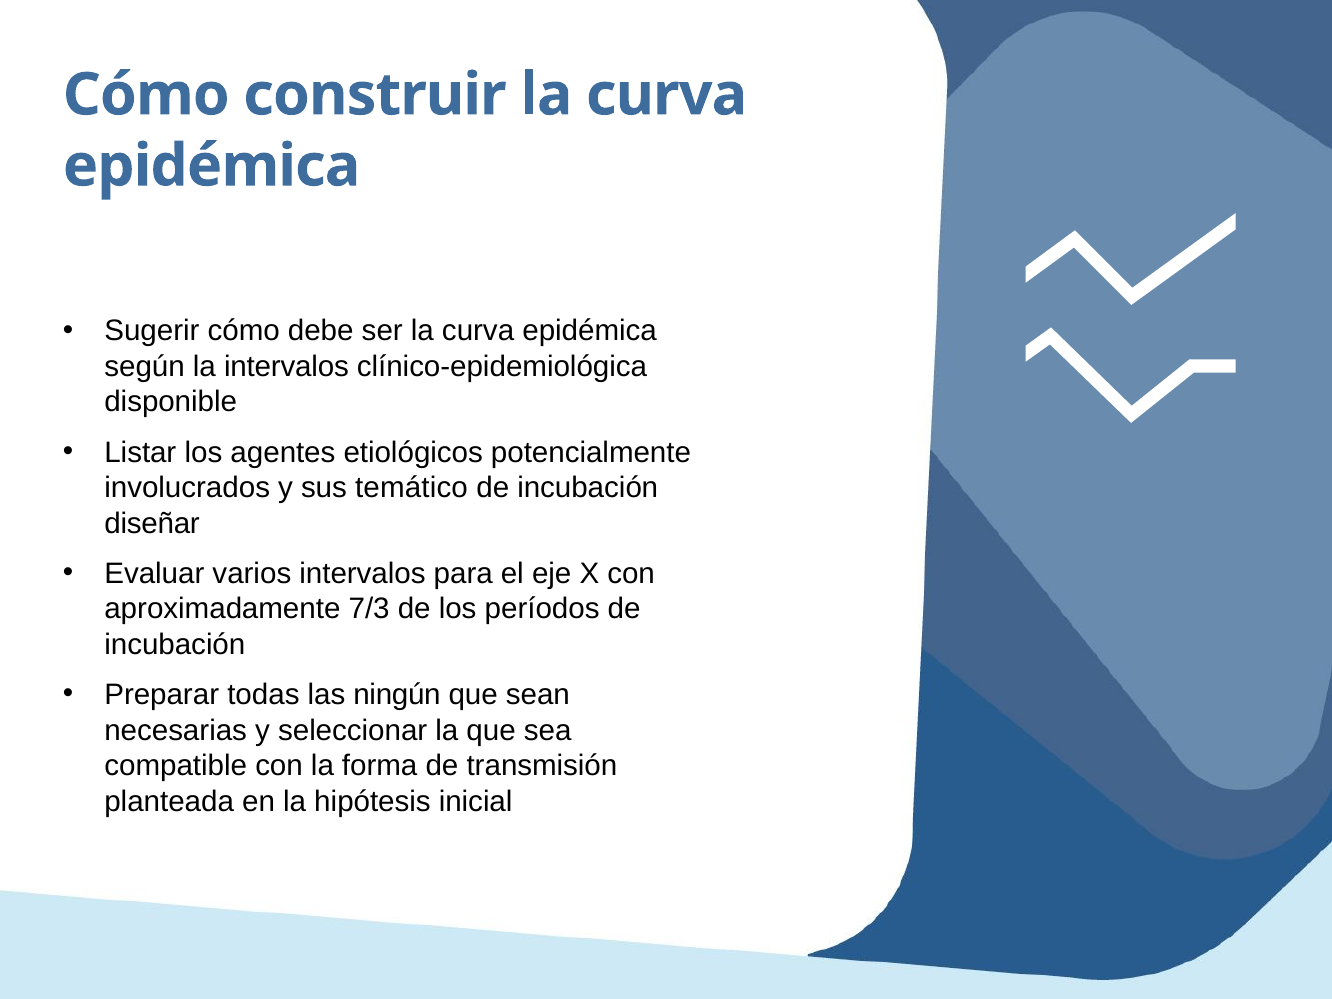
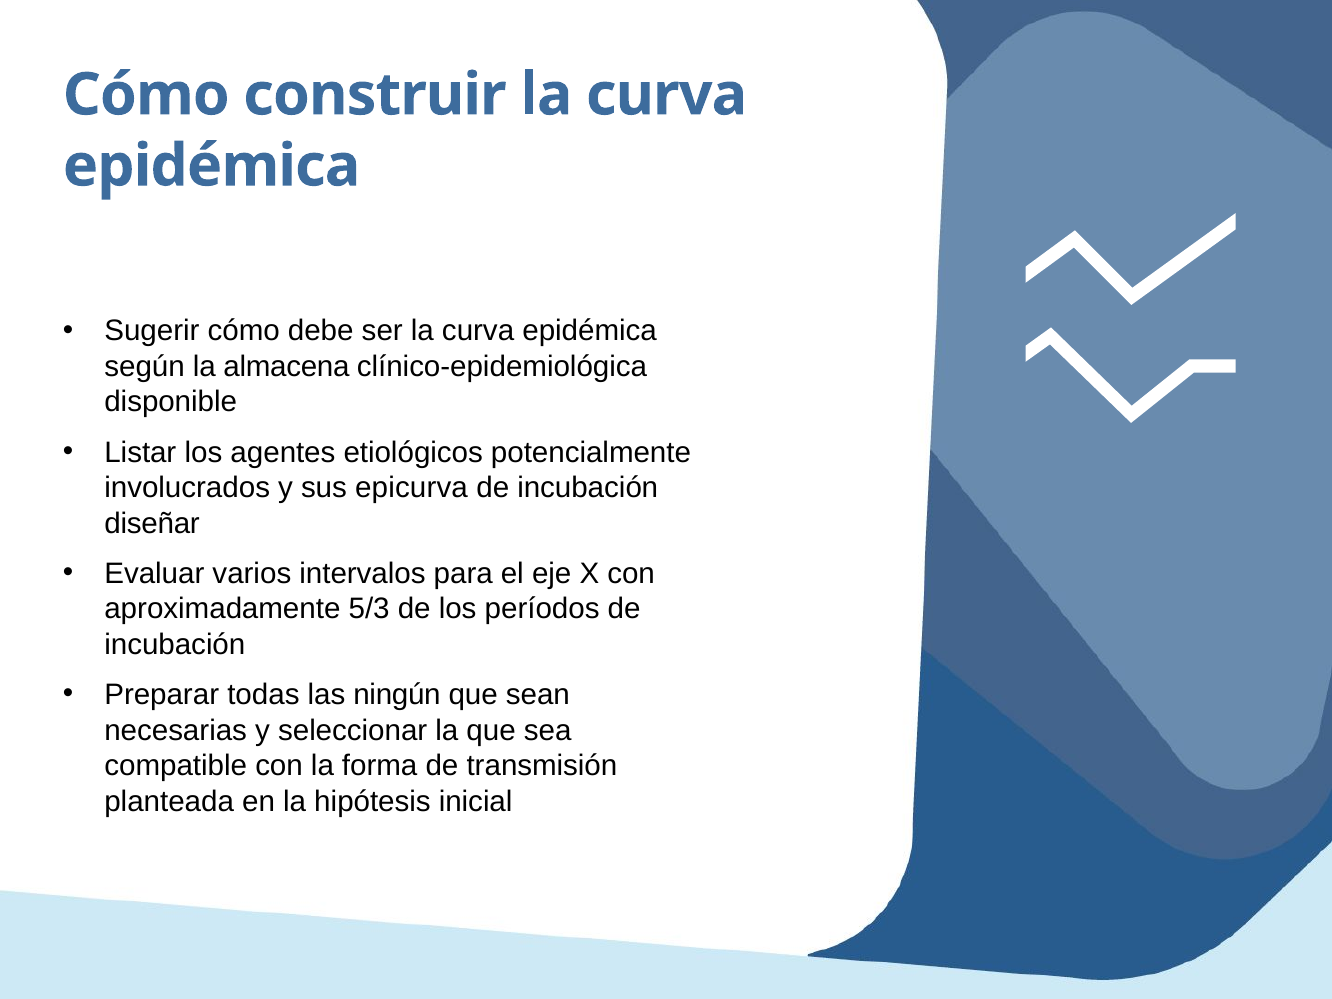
la intervalos: intervalos -> almacena (286, 367)
temático: temático -> epicurva (412, 488)
7/3: 7/3 -> 5/3 (369, 609)
